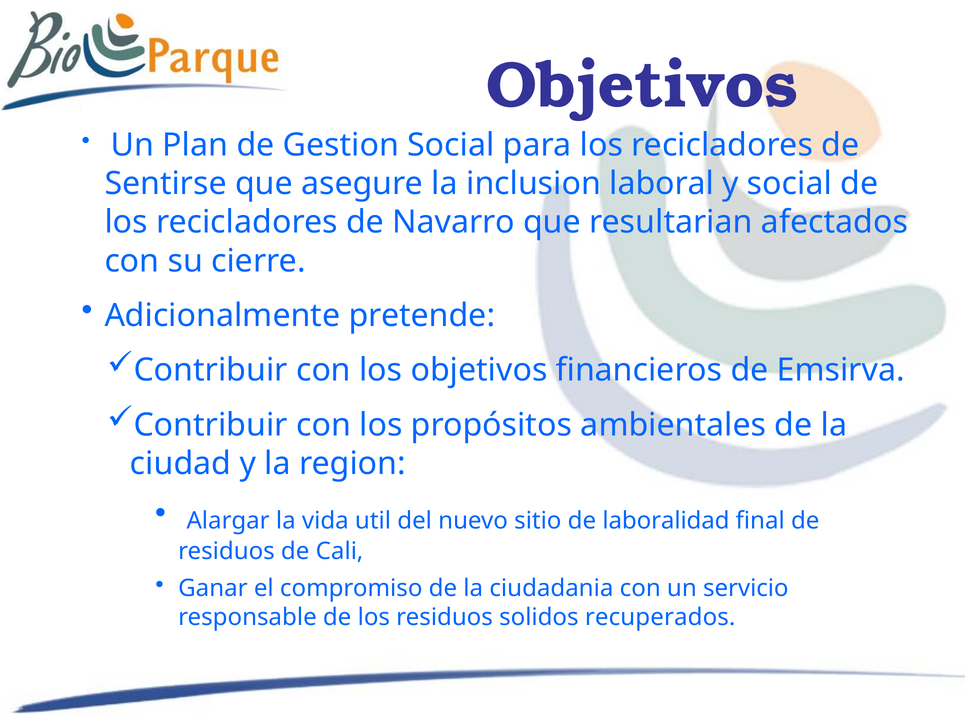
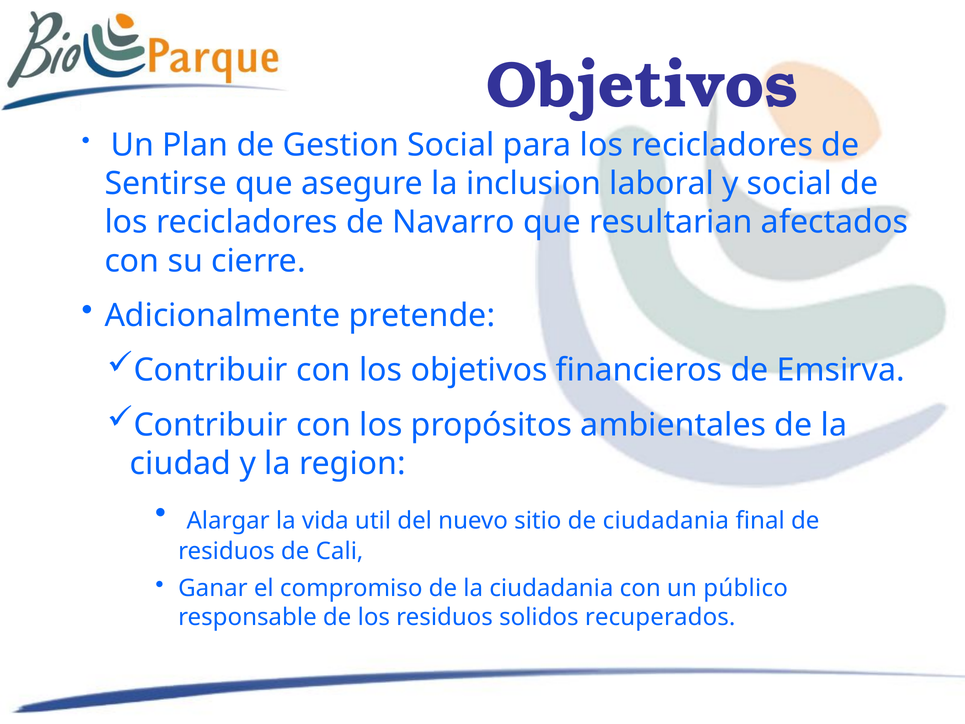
de laboralidad: laboralidad -> ciudadania (666, 521)
servicio: servicio -> público (746, 588)
